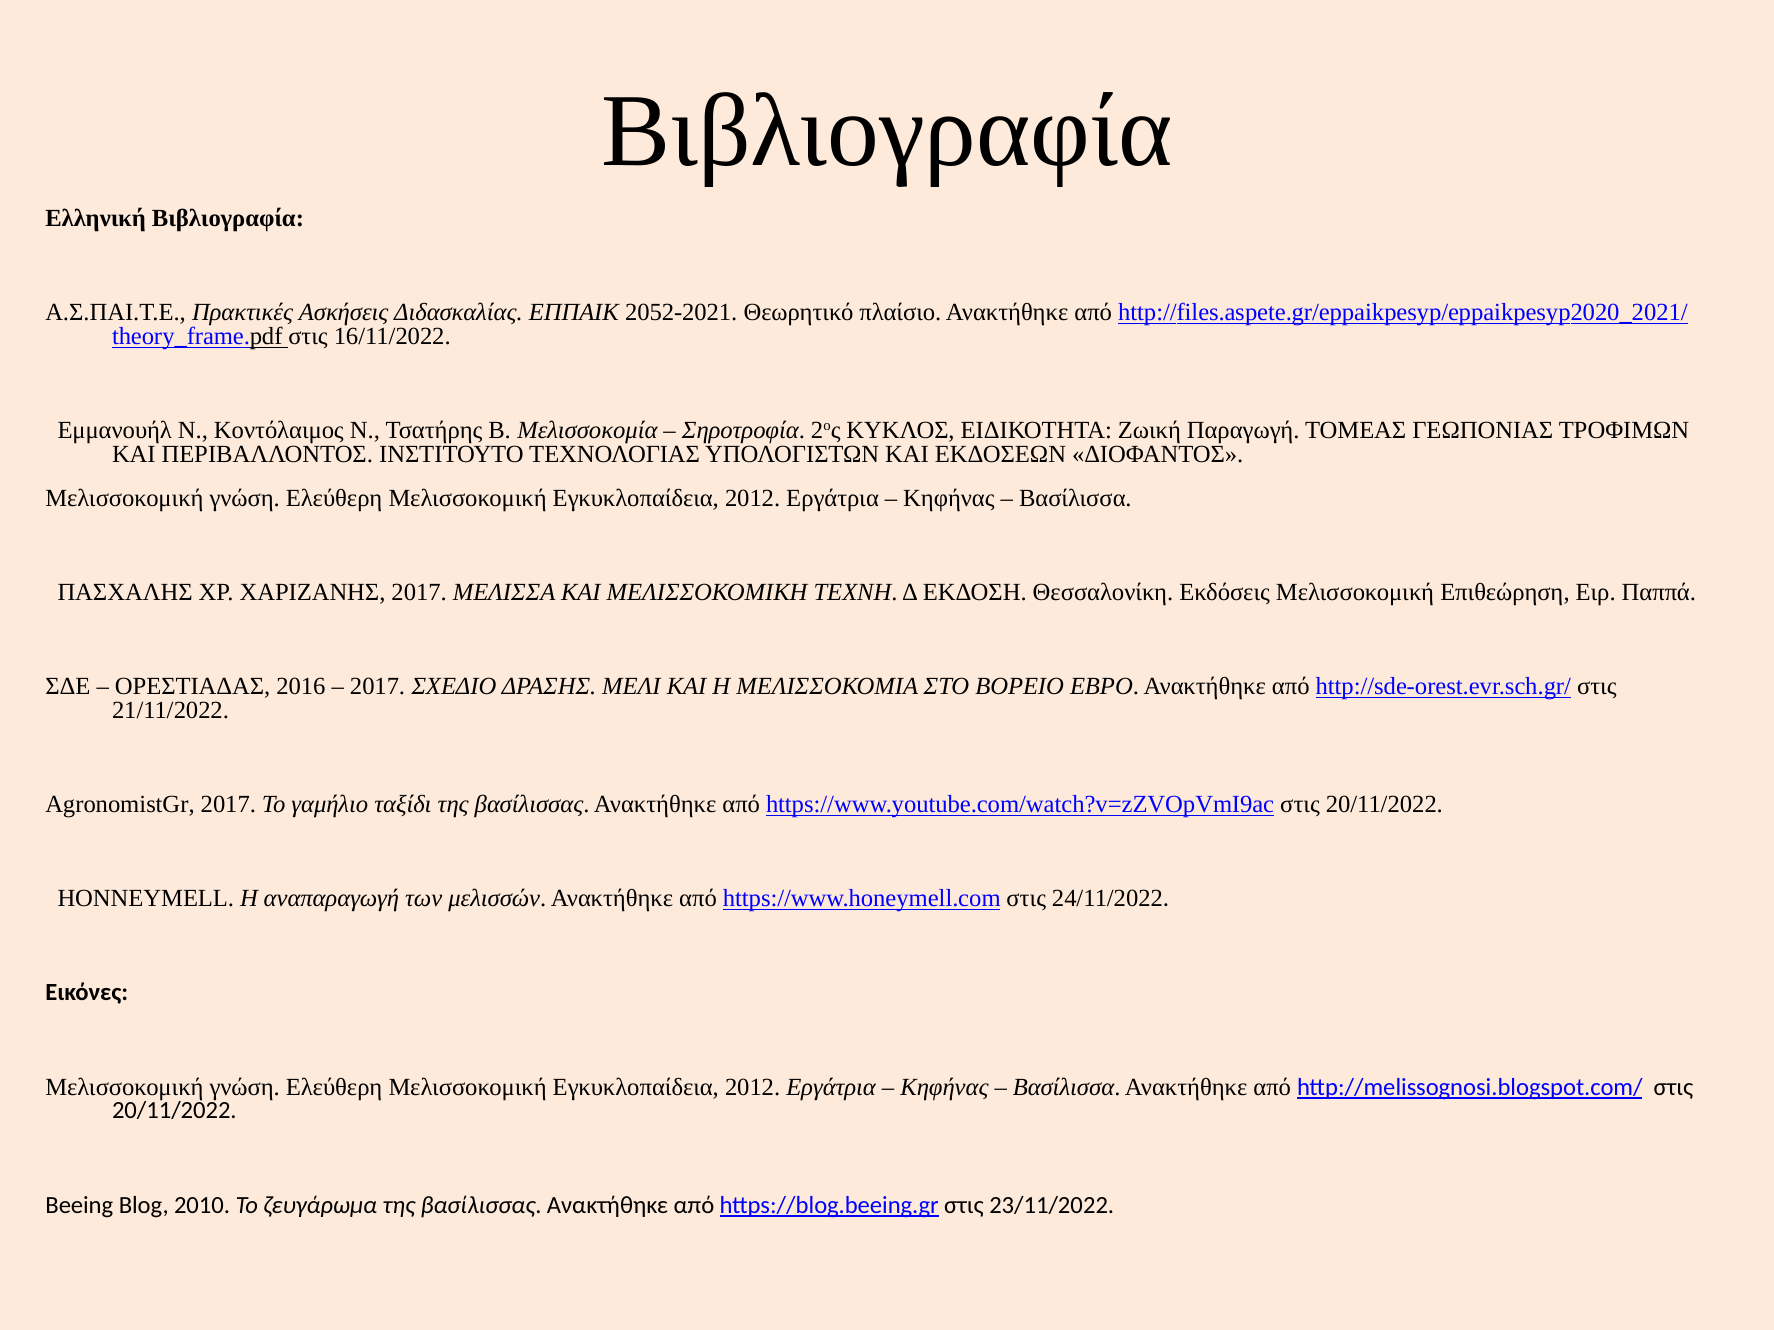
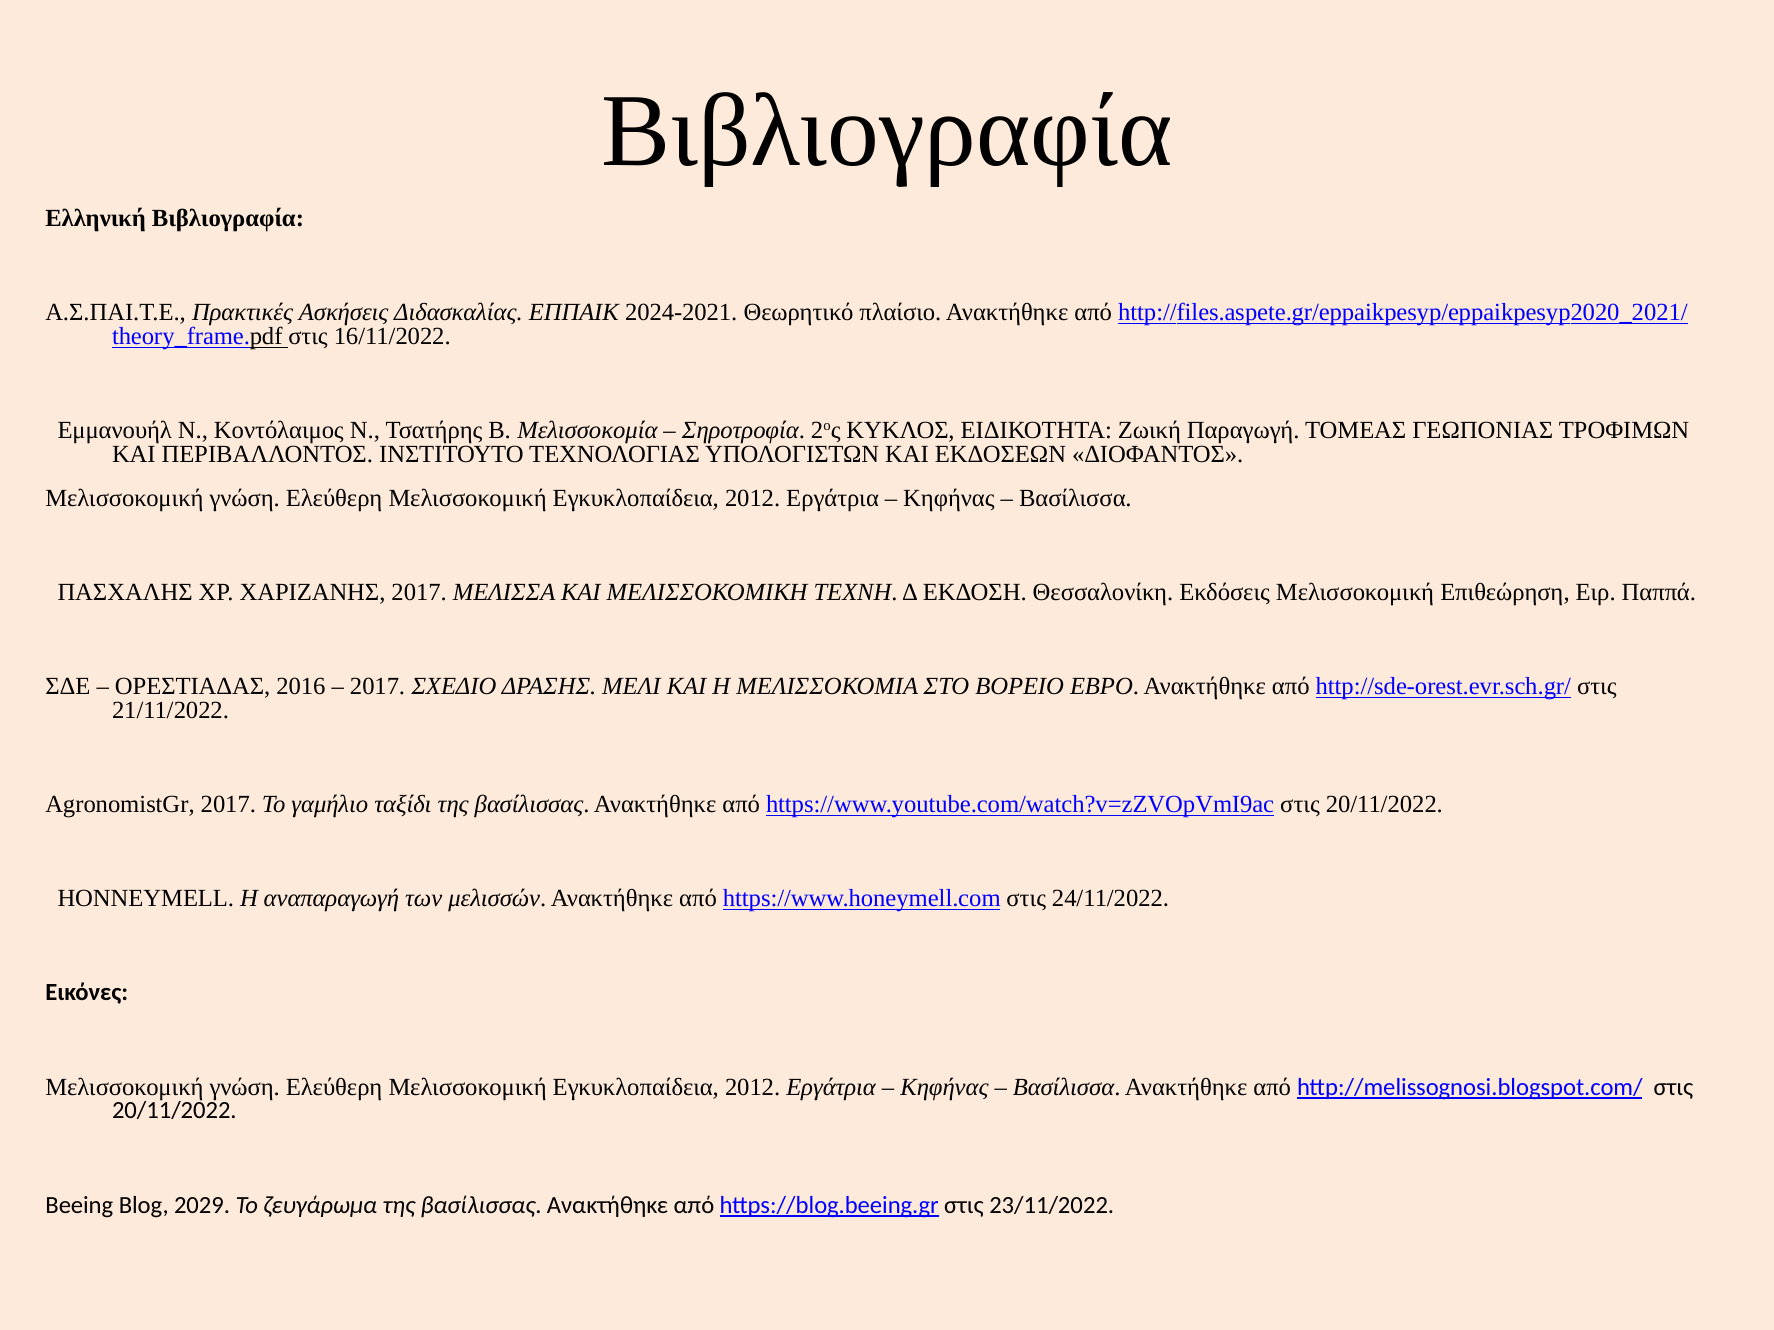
2052-2021: 2052-2021 -> 2024-2021 (681, 313)
2010: 2010 -> 2029 (202, 1206)
